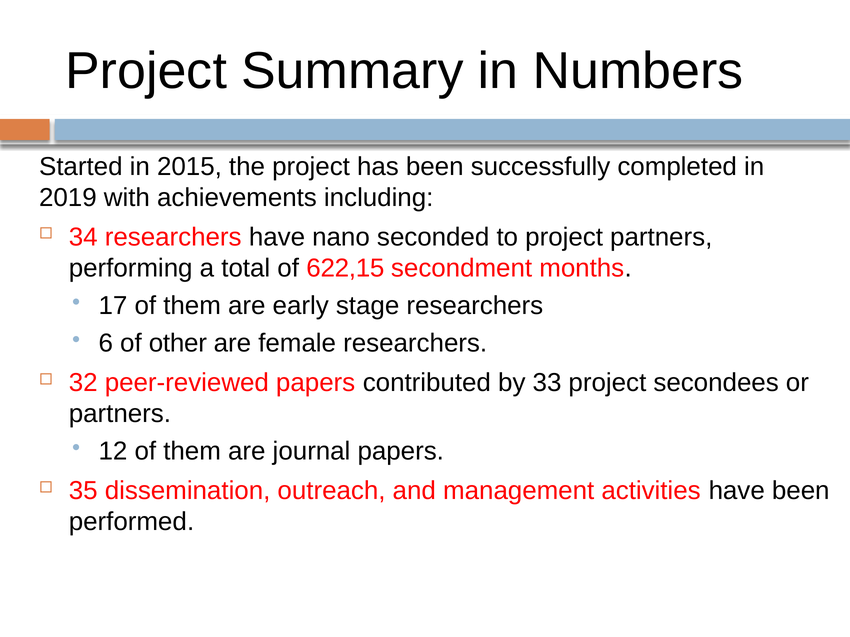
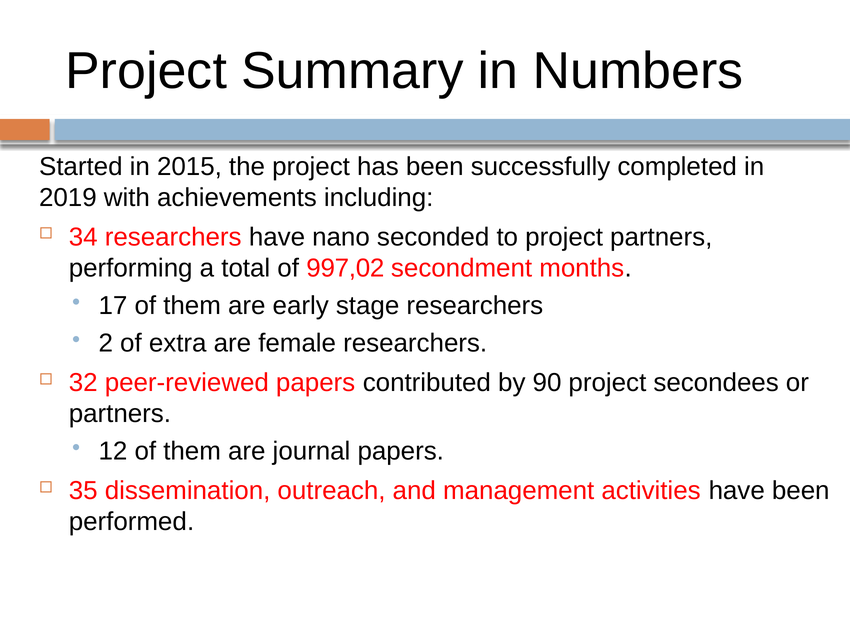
622,15: 622,15 -> 997,02 (345, 268)
6: 6 -> 2 (106, 344)
other: other -> extra (178, 344)
33: 33 -> 90 (547, 383)
